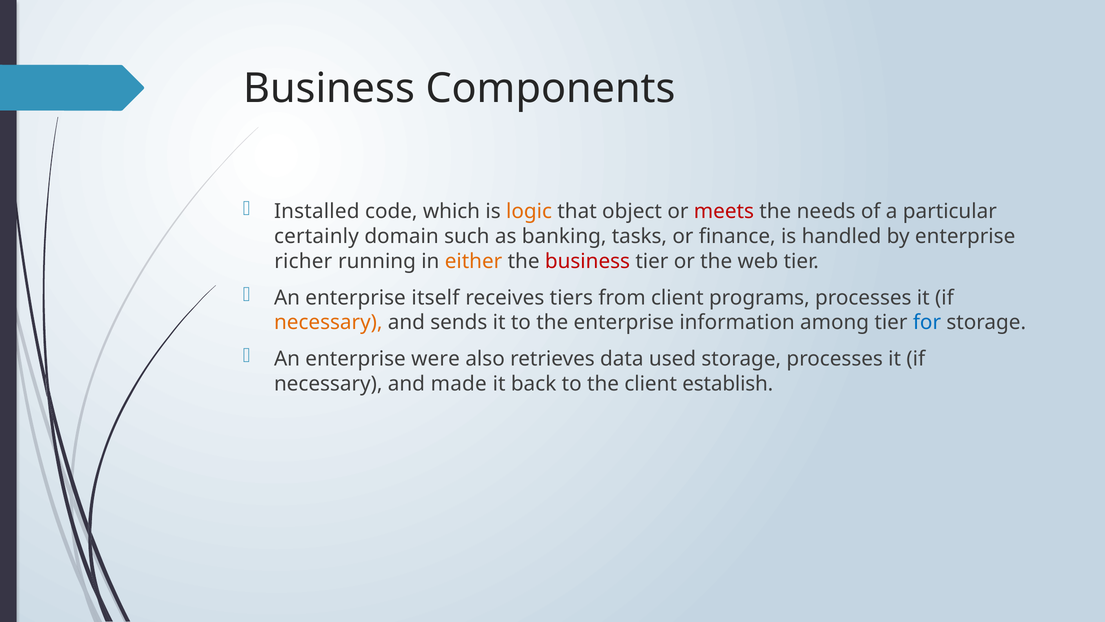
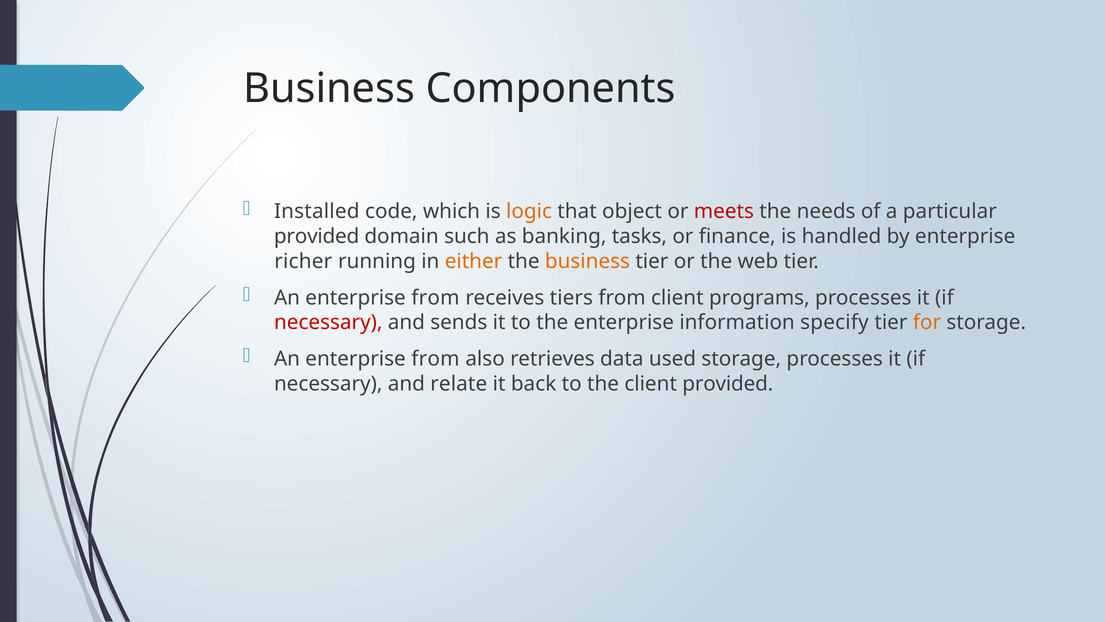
certainly: certainly -> provided (317, 236)
business colour: red -> orange (587, 261)
itself: itself -> from (435, 298)
necessary colour: orange -> red (328, 322)
among: among -> specify (834, 322)
for colour: blue -> orange (927, 322)
were: were -> from (435, 359)
made: made -> relate (459, 384)
client establish: establish -> provided (728, 384)
